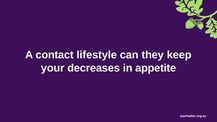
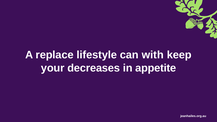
contact: contact -> replace (55, 55)
they: they -> with (153, 55)
